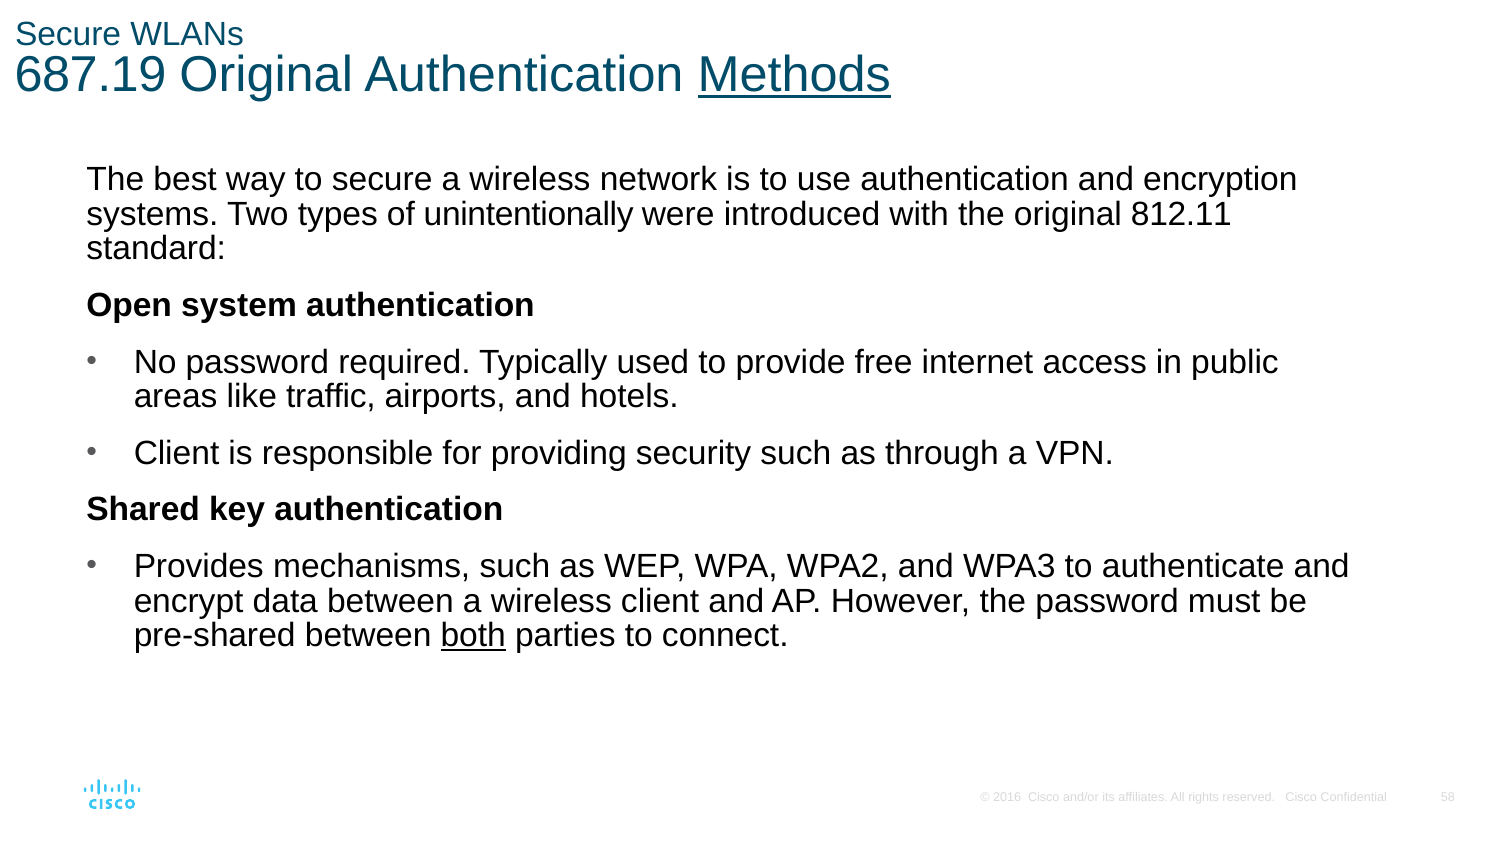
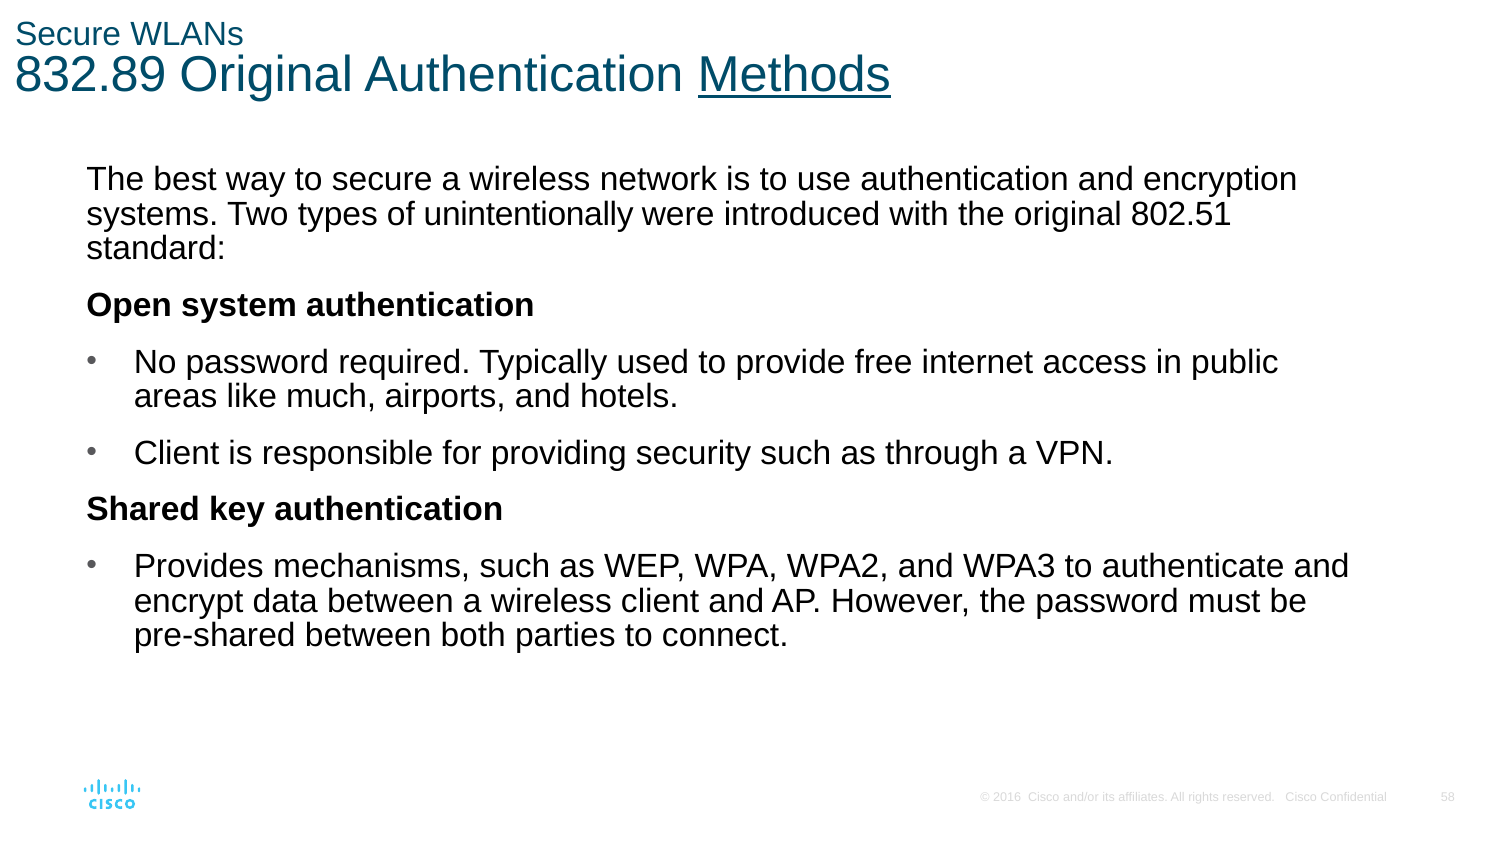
687.19: 687.19 -> 832.89 (90, 74)
812.11: 812.11 -> 802.51 (1181, 214)
traffic: traffic -> much (331, 396)
both underline: present -> none (473, 636)
